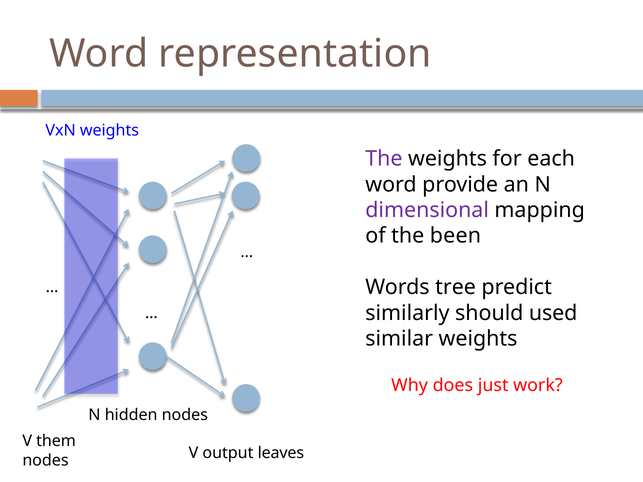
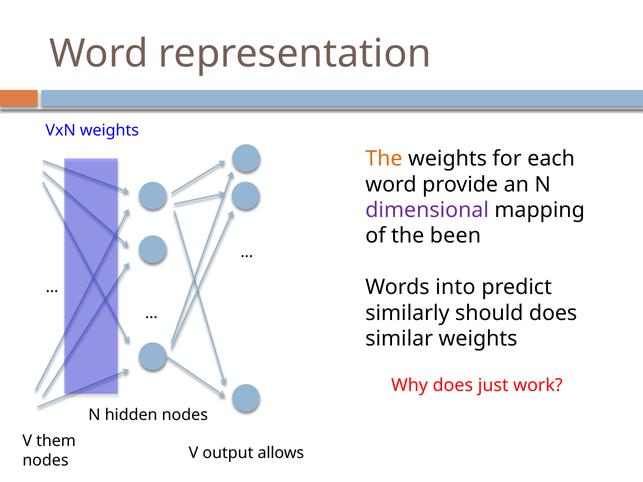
The colour: purple -> orange (384, 159)
tree: tree -> into (455, 287)
should used: used -> does (553, 313)
leaves: leaves -> allows (281, 453)
